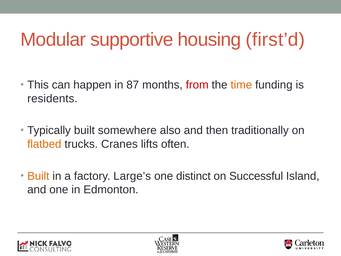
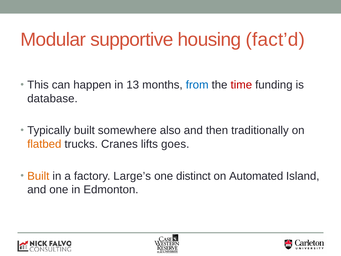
first’d: first’d -> fact’d (275, 40)
87: 87 -> 13 (133, 85)
from colour: red -> blue (197, 85)
time colour: orange -> red (241, 85)
residents: residents -> database (52, 99)
often: often -> goes (175, 144)
Successful: Successful -> Automated (256, 176)
